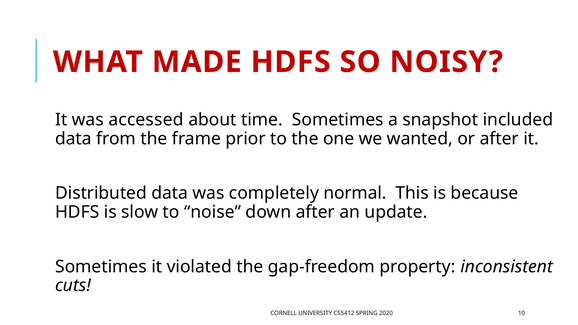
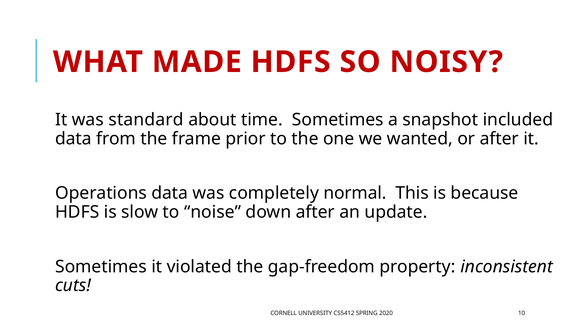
accessed: accessed -> standard (146, 120)
Distributed: Distributed -> Operations (101, 193)
